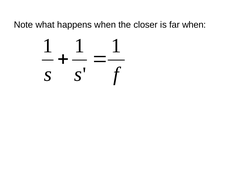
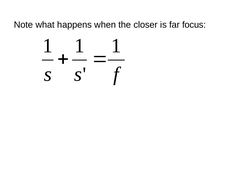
far when: when -> focus (194, 25)
